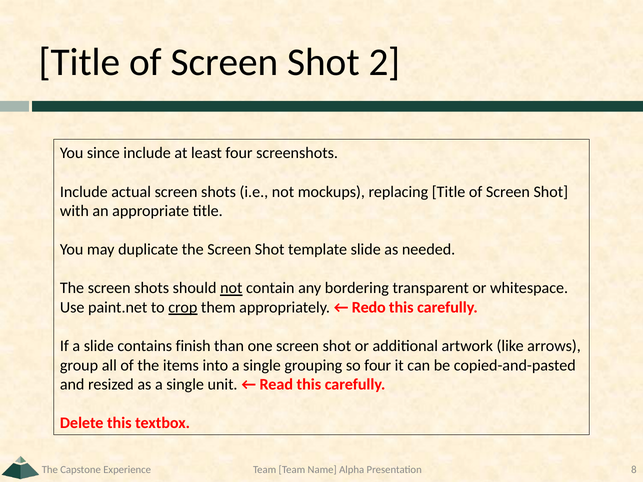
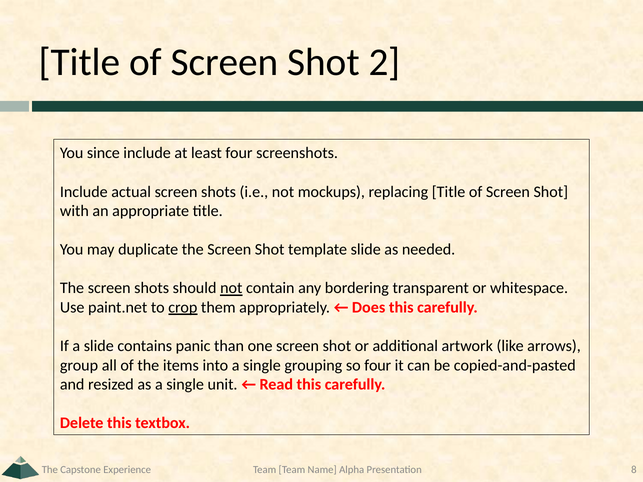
Redo: Redo -> Does (369, 308)
finish: finish -> panic (193, 346)
